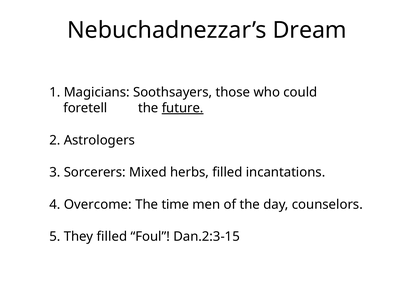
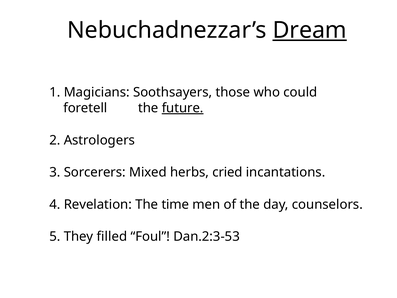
Dream underline: none -> present (310, 30)
herbs filled: filled -> cried (227, 172)
Overcome: Overcome -> Revelation (98, 204)
Dan.2:3-15: Dan.2:3-15 -> Dan.2:3-53 (207, 236)
